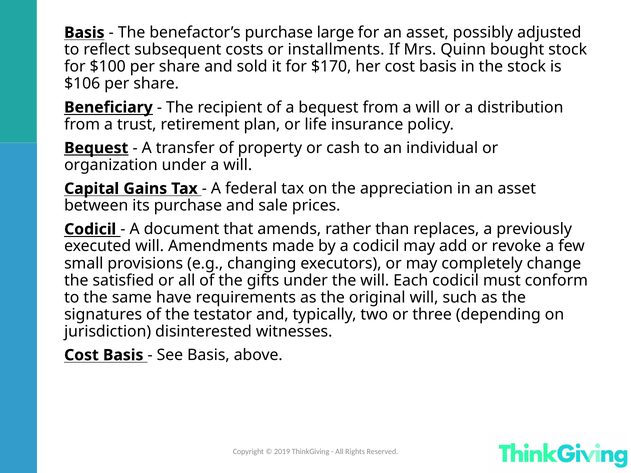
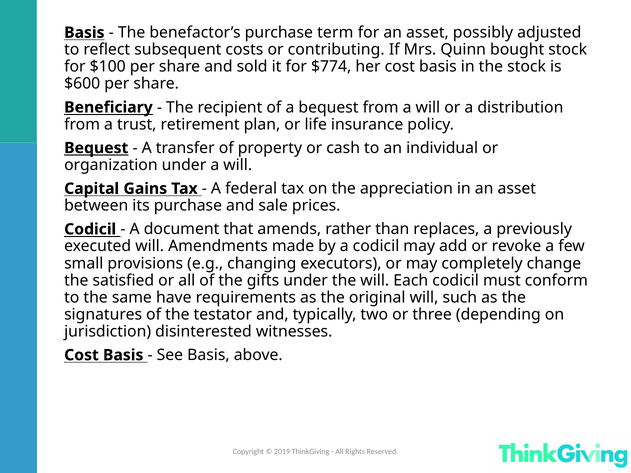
large: large -> term (335, 33)
installments: installments -> contributing (336, 50)
$170: $170 -> $774 (331, 67)
$106: $106 -> $600 (82, 84)
